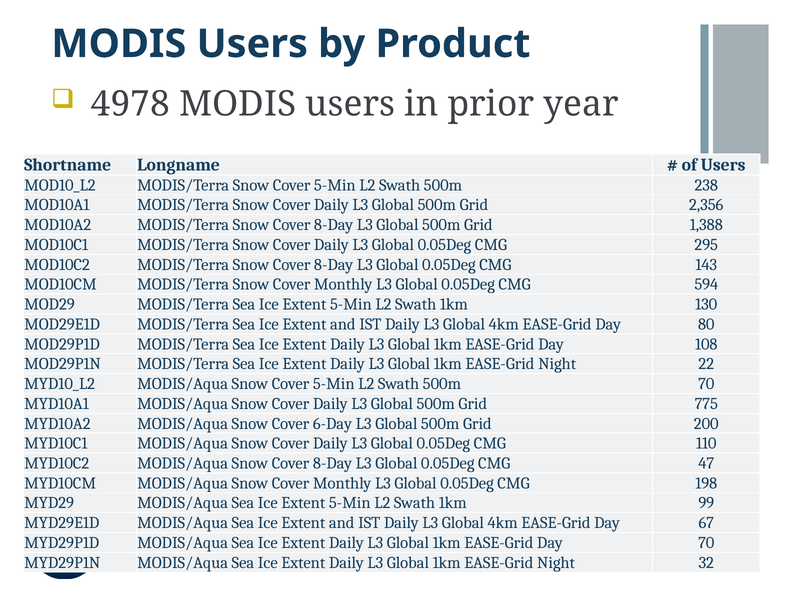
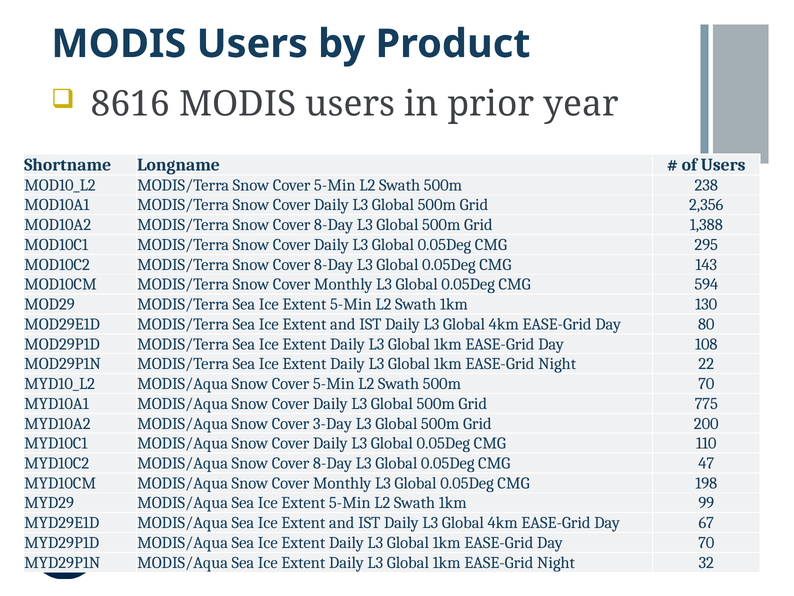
4978: 4978 -> 8616 (130, 104)
6-Day: 6-Day -> 3-Day (332, 423)
